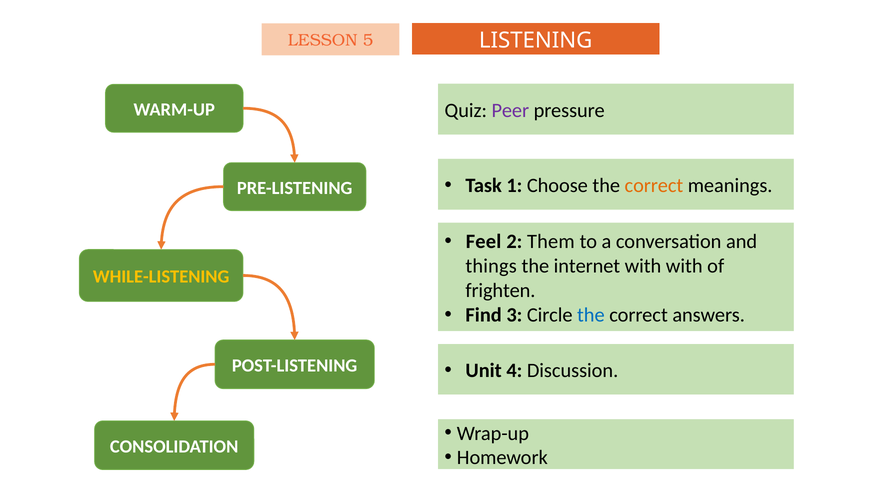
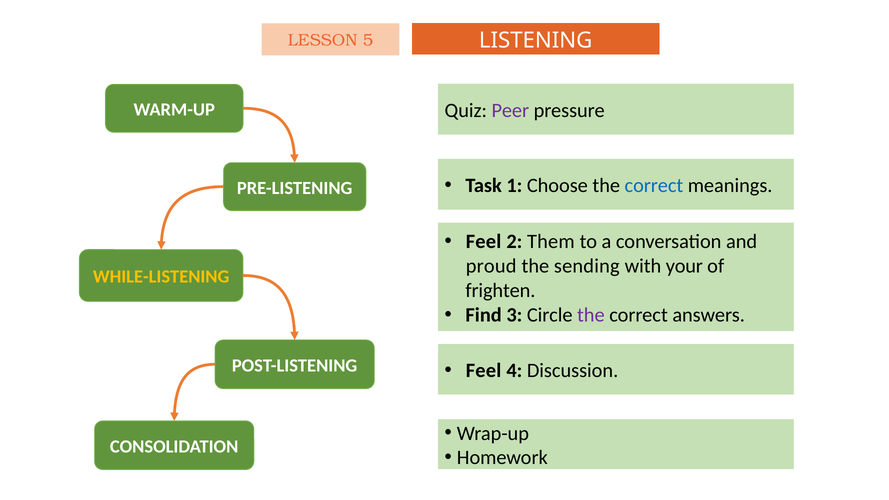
correct colour: orange -> blue (654, 186)
things: things -> proud (491, 266)
internet: internet -> sending (587, 266)
with with: with -> your (684, 266)
the colour: blue -> purple (591, 315)
Unit: Unit -> Feel (484, 371)
